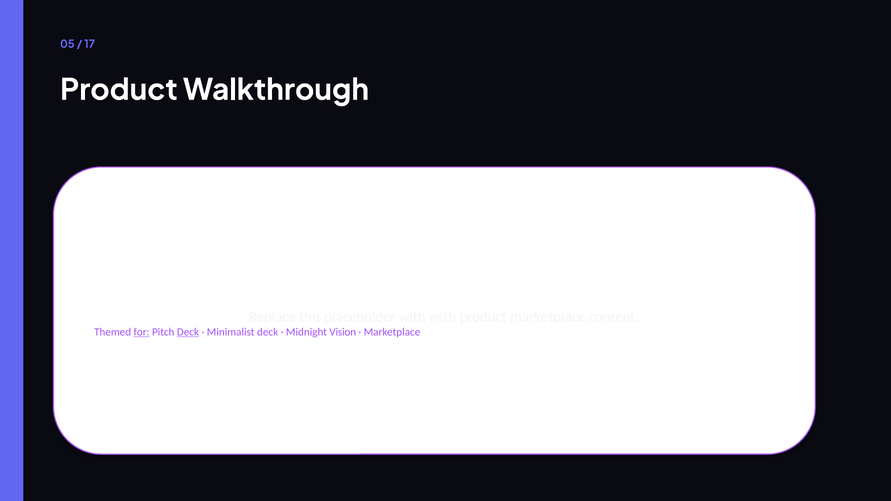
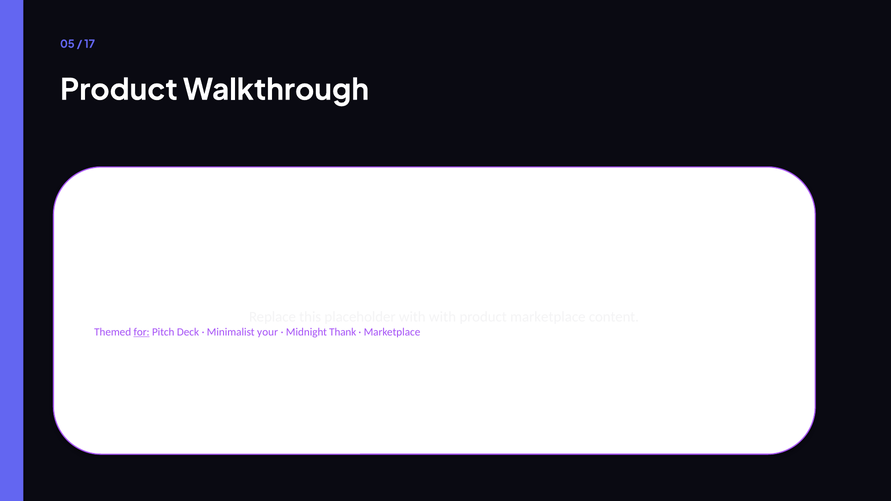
Deck underline: present -> none (188, 332)
Minimalist deck: deck -> your (268, 332)
Vision: Vision -> Thank (343, 332)
